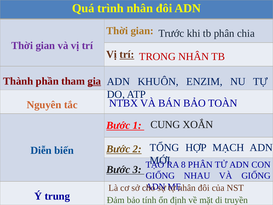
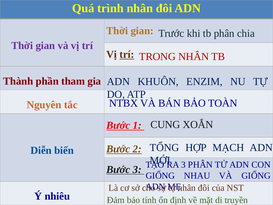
gia underline: present -> none (94, 81)
RA 8: 8 -> 3 (183, 165)
trung: trung -> nhiêu (57, 196)
